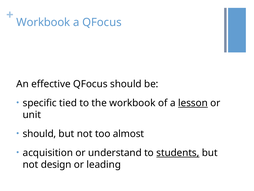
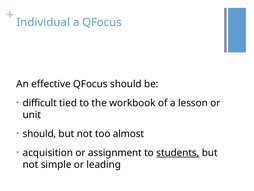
Workbook: Workbook -> Individual (43, 22)
specific: specific -> difficult (40, 103)
lesson underline: present -> none (193, 103)
understand: understand -> assignment (115, 152)
design: design -> simple (56, 164)
